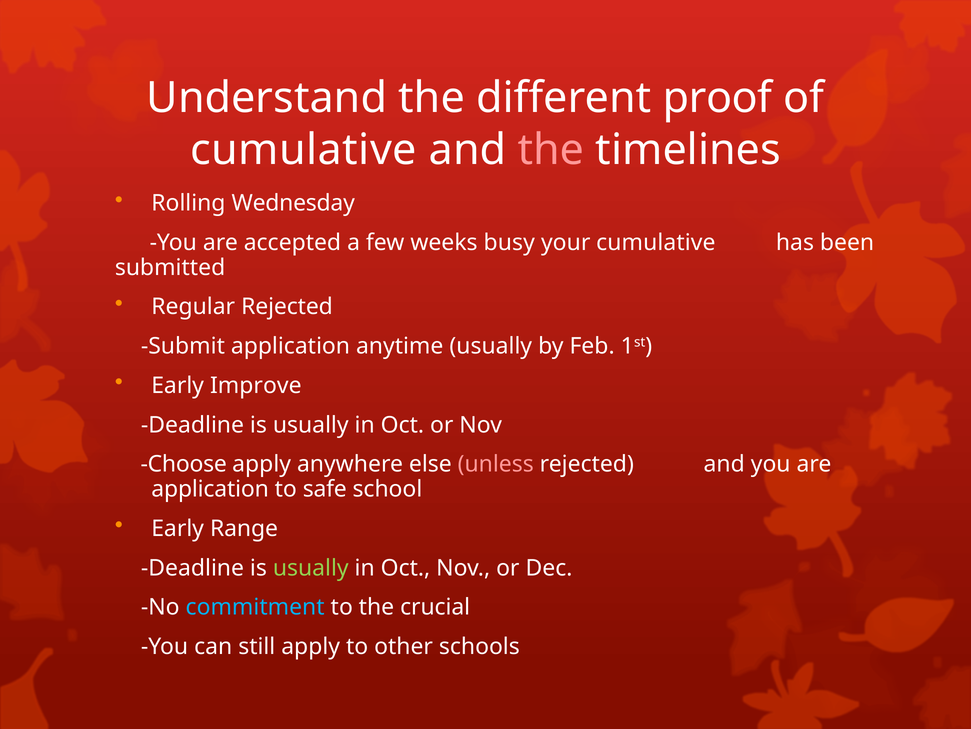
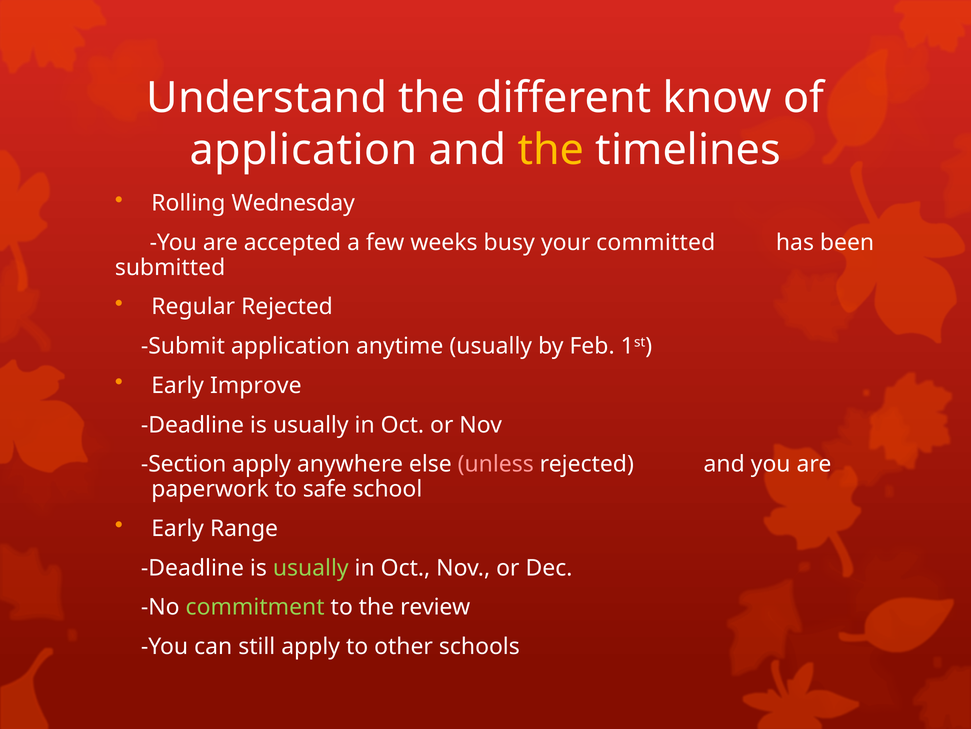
proof: proof -> know (717, 98)
cumulative: cumulative -> application (303, 150)
the colour: pink -> yellow (551, 150)
your cumulative: cumulative -> committed (656, 242)
Choose: Choose -> Section (184, 464)
application: application -> paperwork (210, 489)
commitment colour: light blue -> light green (255, 607)
crucial: crucial -> review (435, 607)
